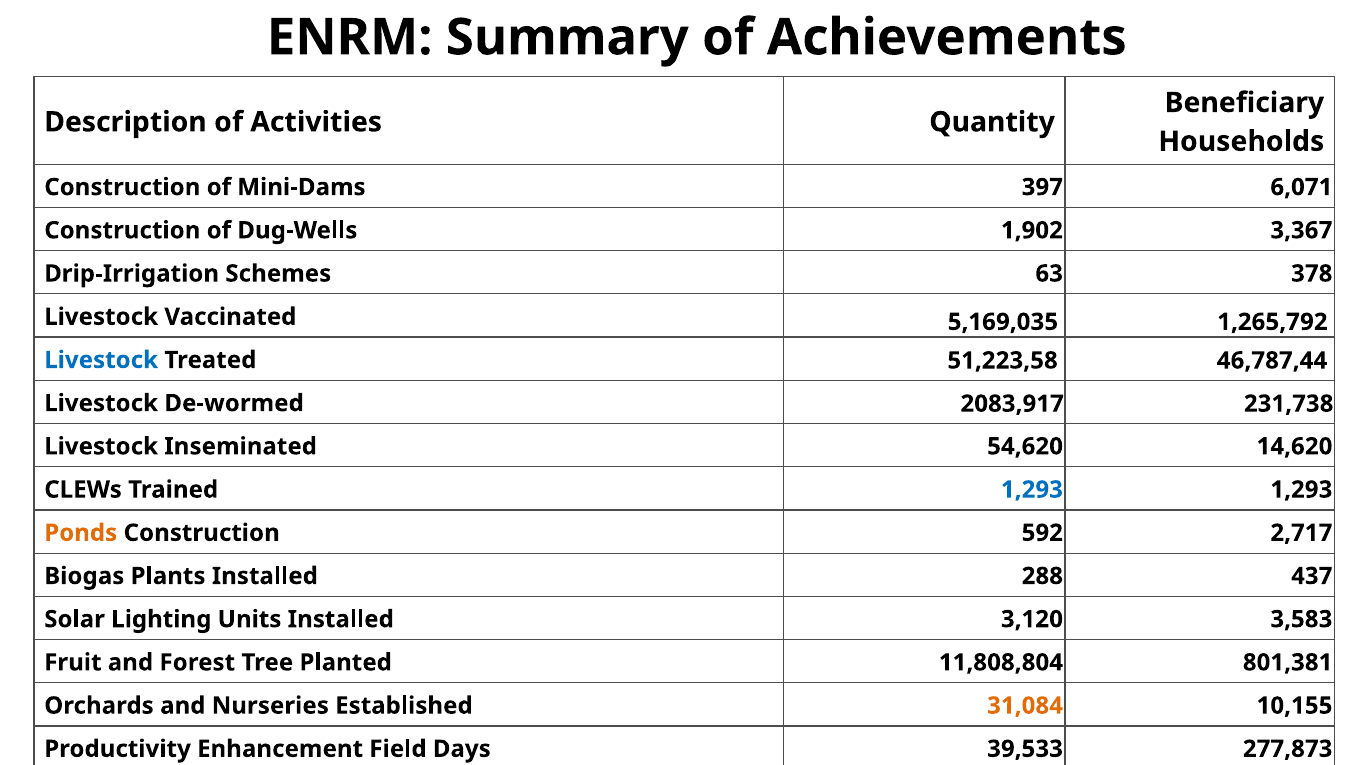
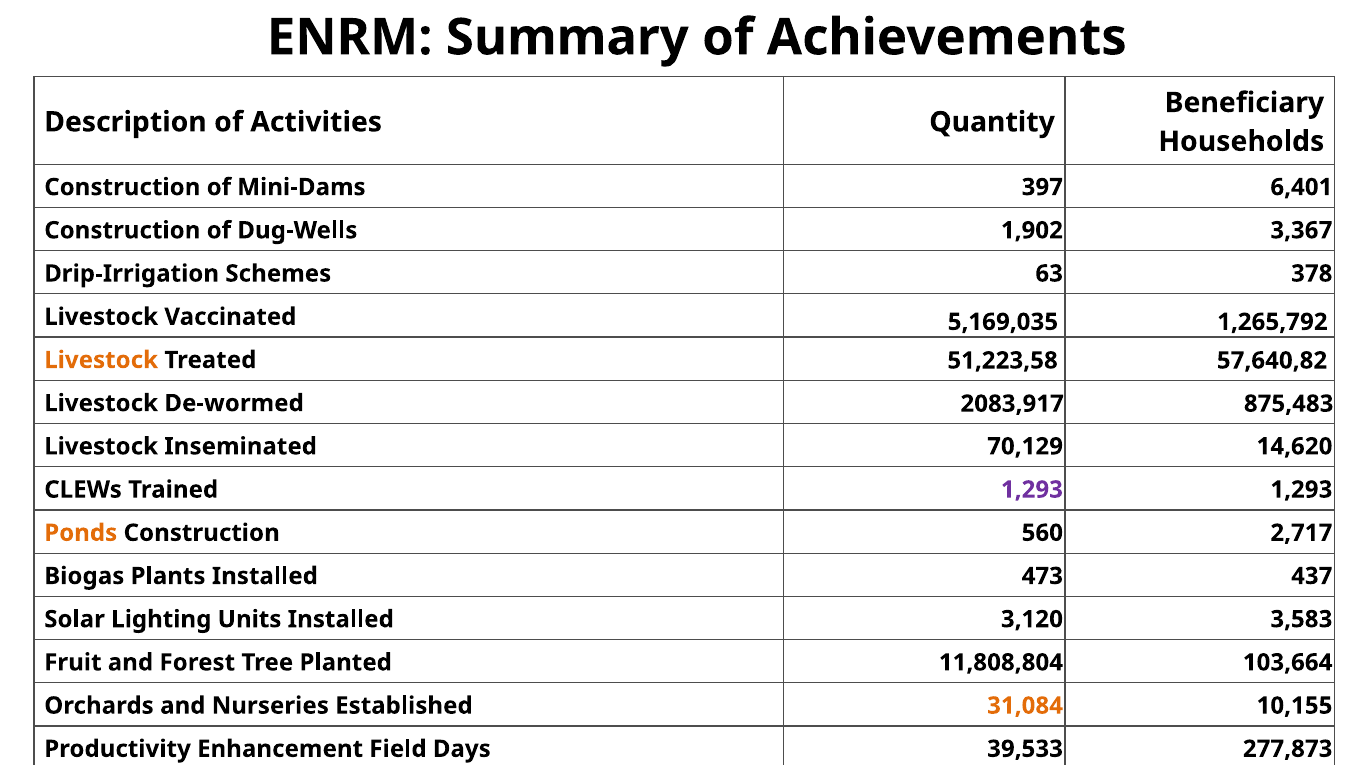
6,071: 6,071 -> 6,401 (1301, 187)
Livestock colour: blue -> orange (101, 360)
46,787,44: 46,787,44 -> 57,640,82 (1272, 361)
231,738: 231,738 -> 875,483 (1289, 404)
54,620: 54,620 -> 70,129 (1025, 446)
1,293 colour: blue -> purple (1032, 490)
592: 592 -> 560 (1042, 533)
288: 288 -> 473 (1042, 576)
801,381: 801,381 -> 103,664 (1288, 663)
